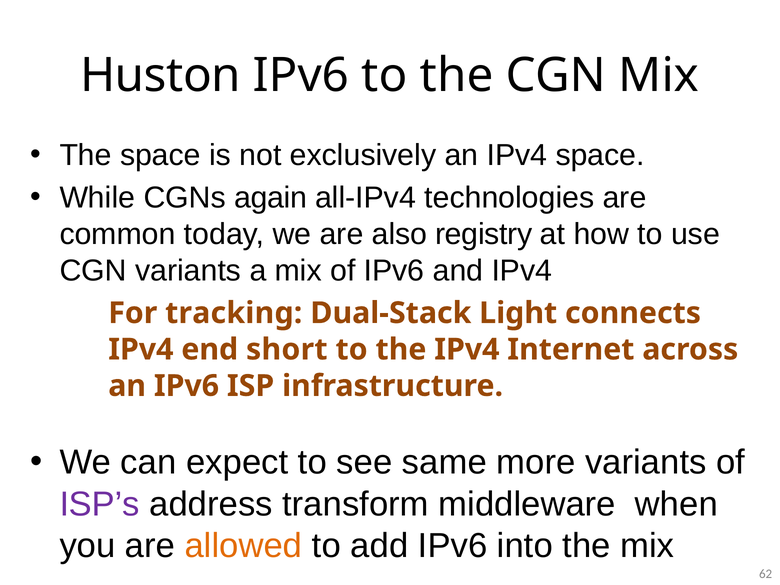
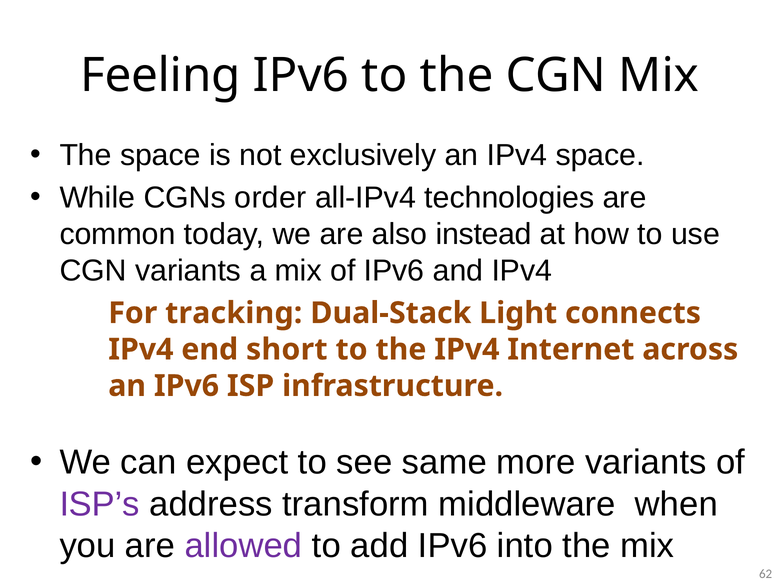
Huston: Huston -> Feeling (160, 76)
again: again -> order (270, 198)
registry: registry -> instead (484, 234)
allowed colour: orange -> purple (243, 546)
